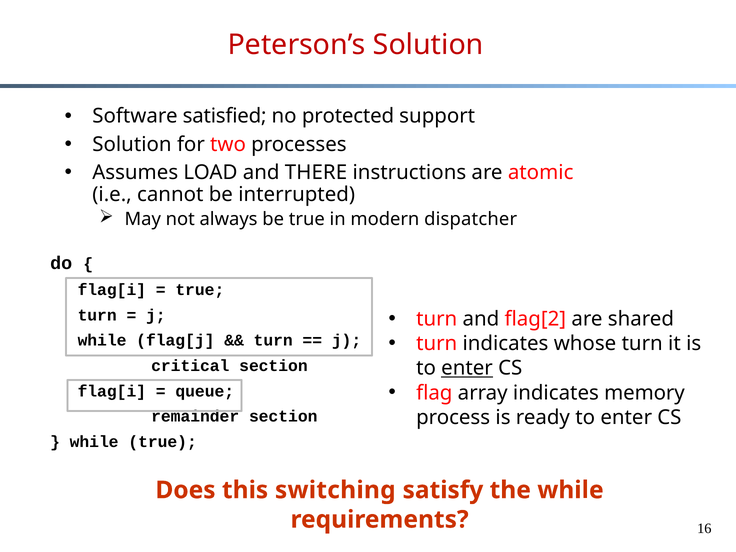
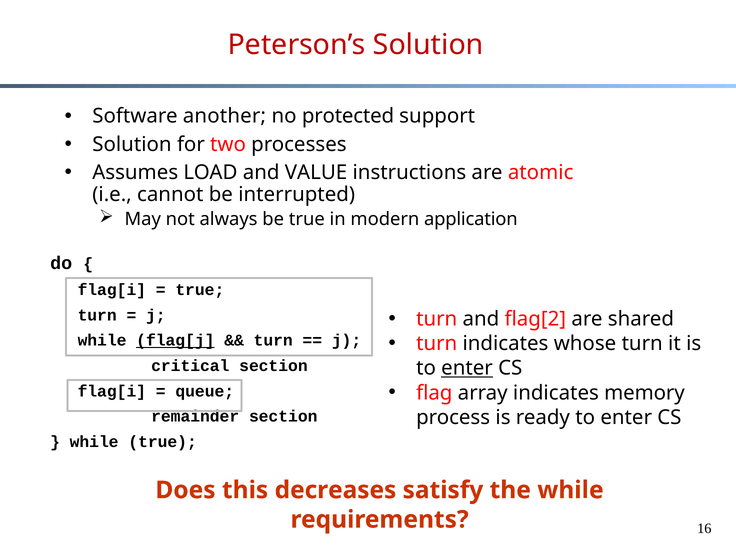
satisfied: satisfied -> another (224, 116)
THERE: THERE -> VALUE (316, 173)
dispatcher: dispatcher -> application (471, 219)
flag[j underline: none -> present (175, 340)
switching: switching -> decreases (335, 490)
